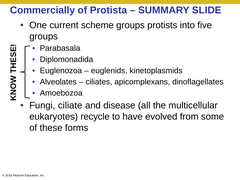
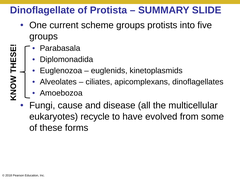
Commercially: Commercially -> Dinoflagellate (42, 10)
ciliate: ciliate -> cause (70, 105)
